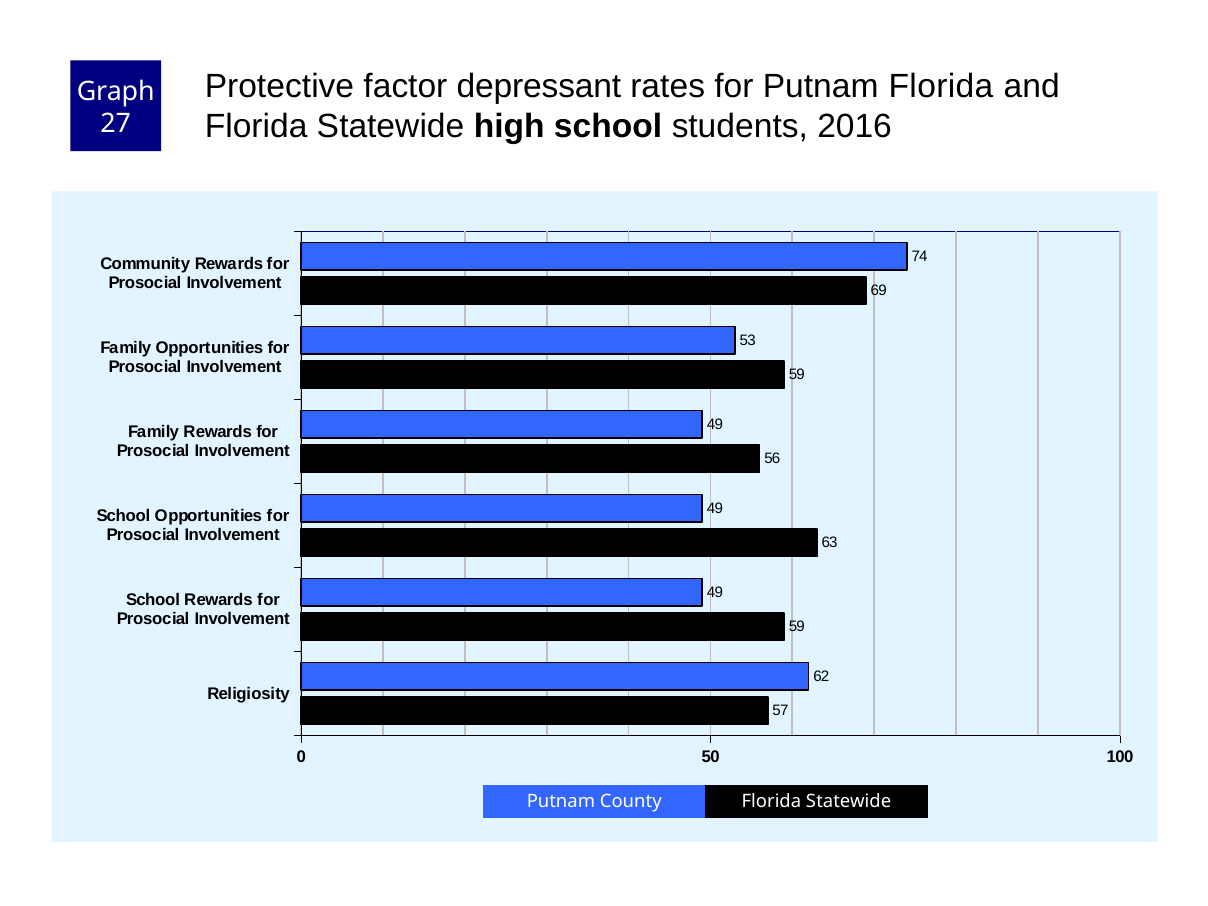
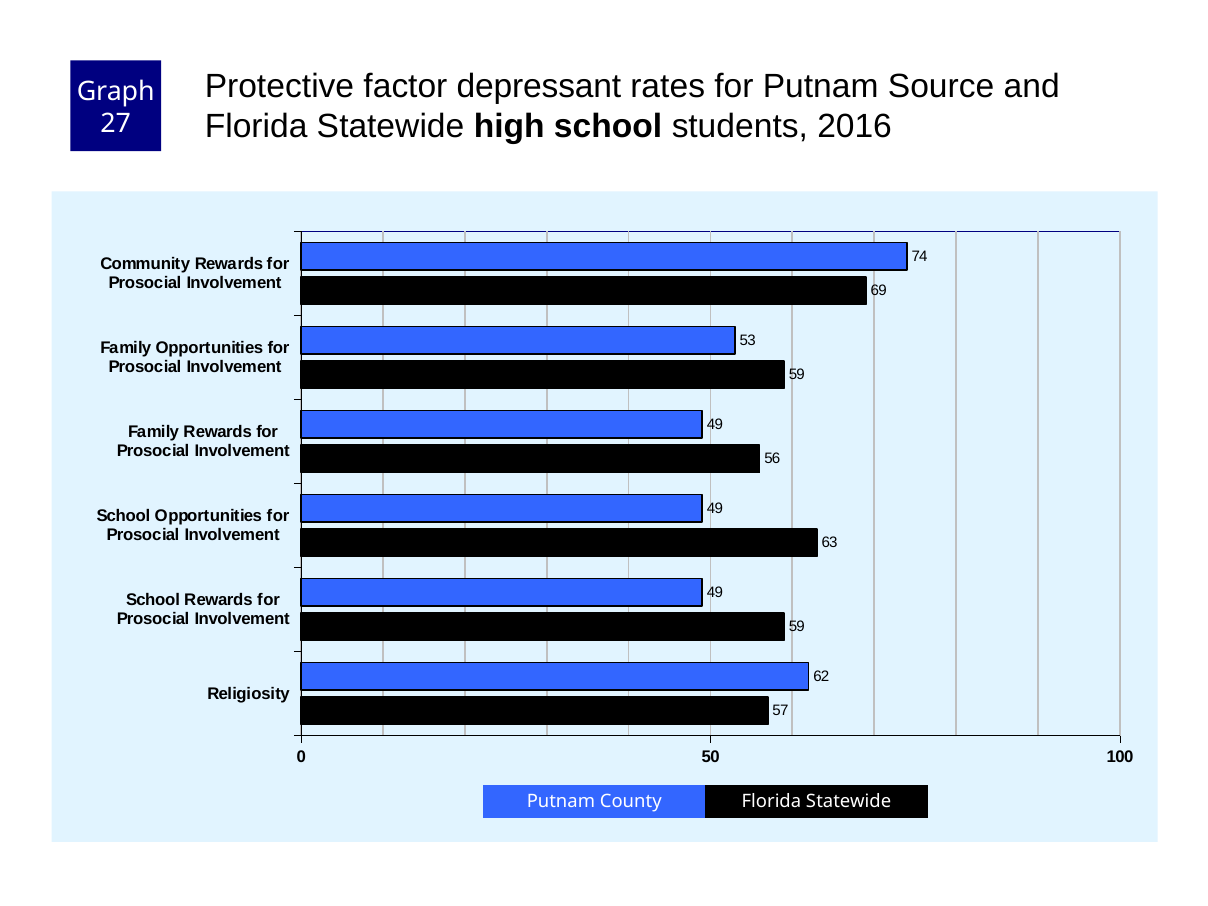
Putnam Florida: Florida -> Source (941, 86)
